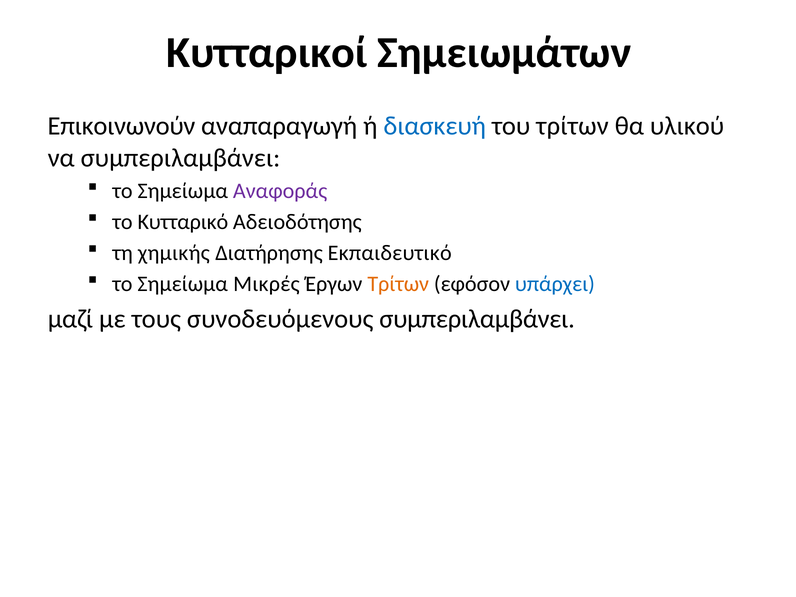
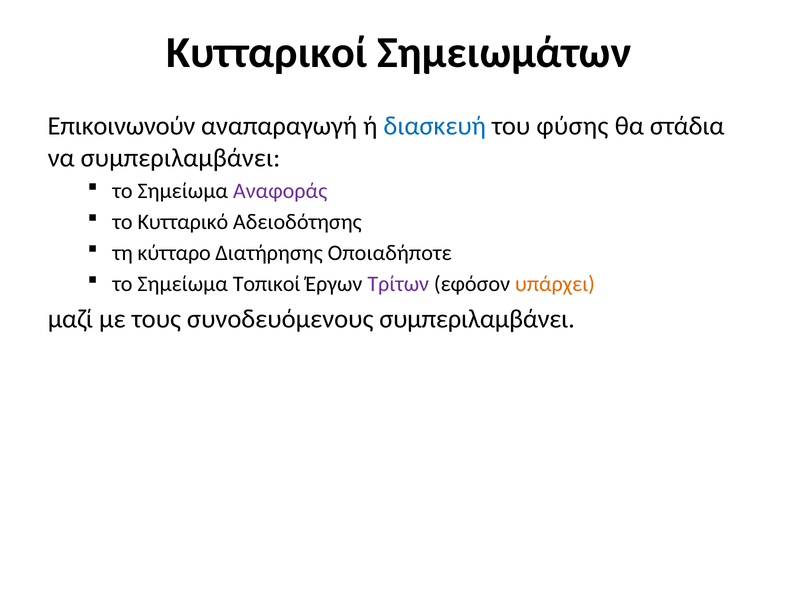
του τρίτων: τρίτων -> φύσης (572, 126)
υλικού: υλικού -> στάδια (687, 126)
χημικής: χημικής -> κύτταρο (174, 253)
Εκπαιδευτικό: Εκπαιδευτικό -> Οποιαδήποτε (390, 253)
Μικρές: Μικρές -> Τοπικοί (267, 284)
Τρίτων colour: orange -> purple (398, 284)
υπάρχει colour: blue -> orange (555, 284)
